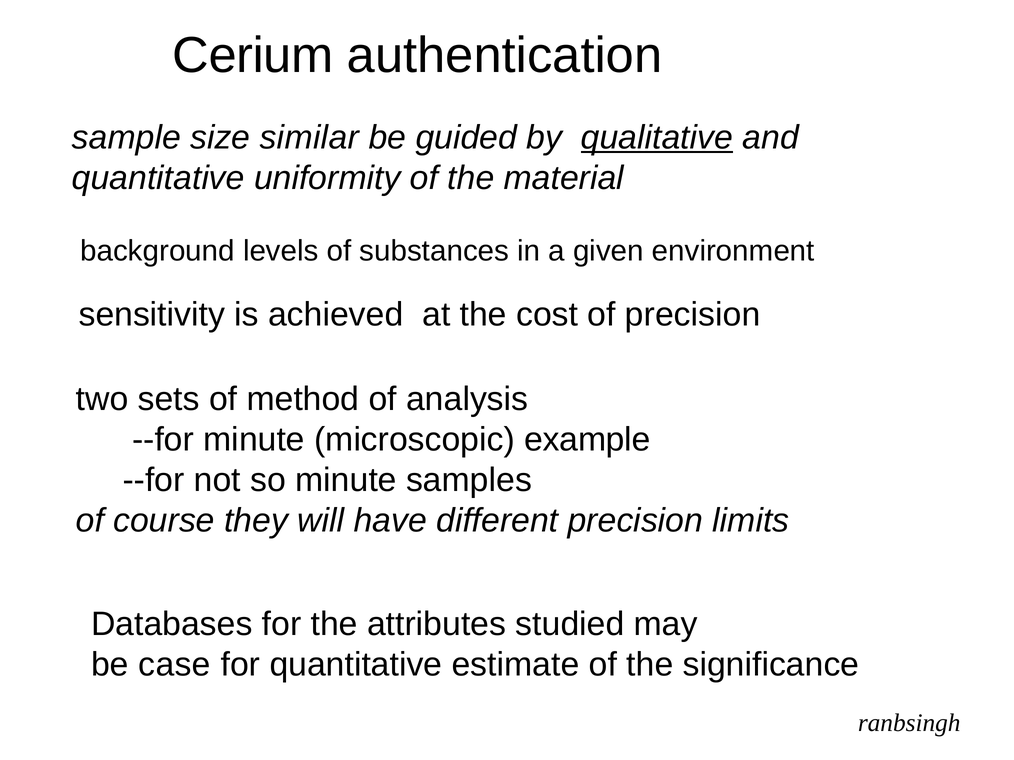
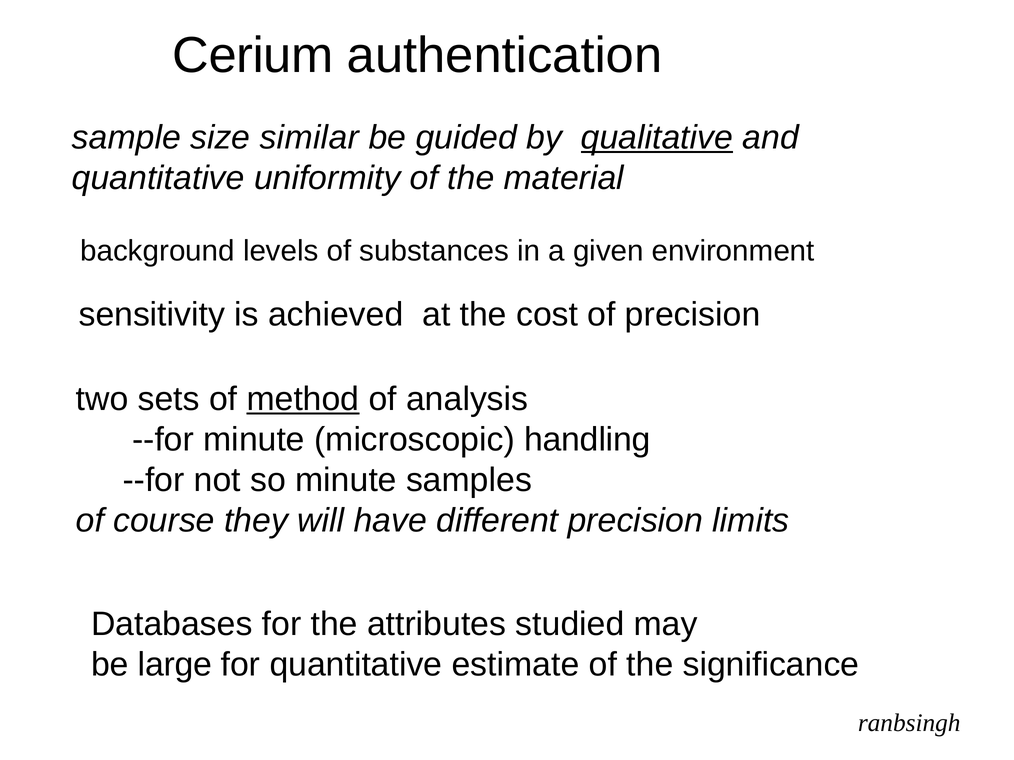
method underline: none -> present (303, 399)
example: example -> handling (587, 440)
case: case -> large (175, 665)
